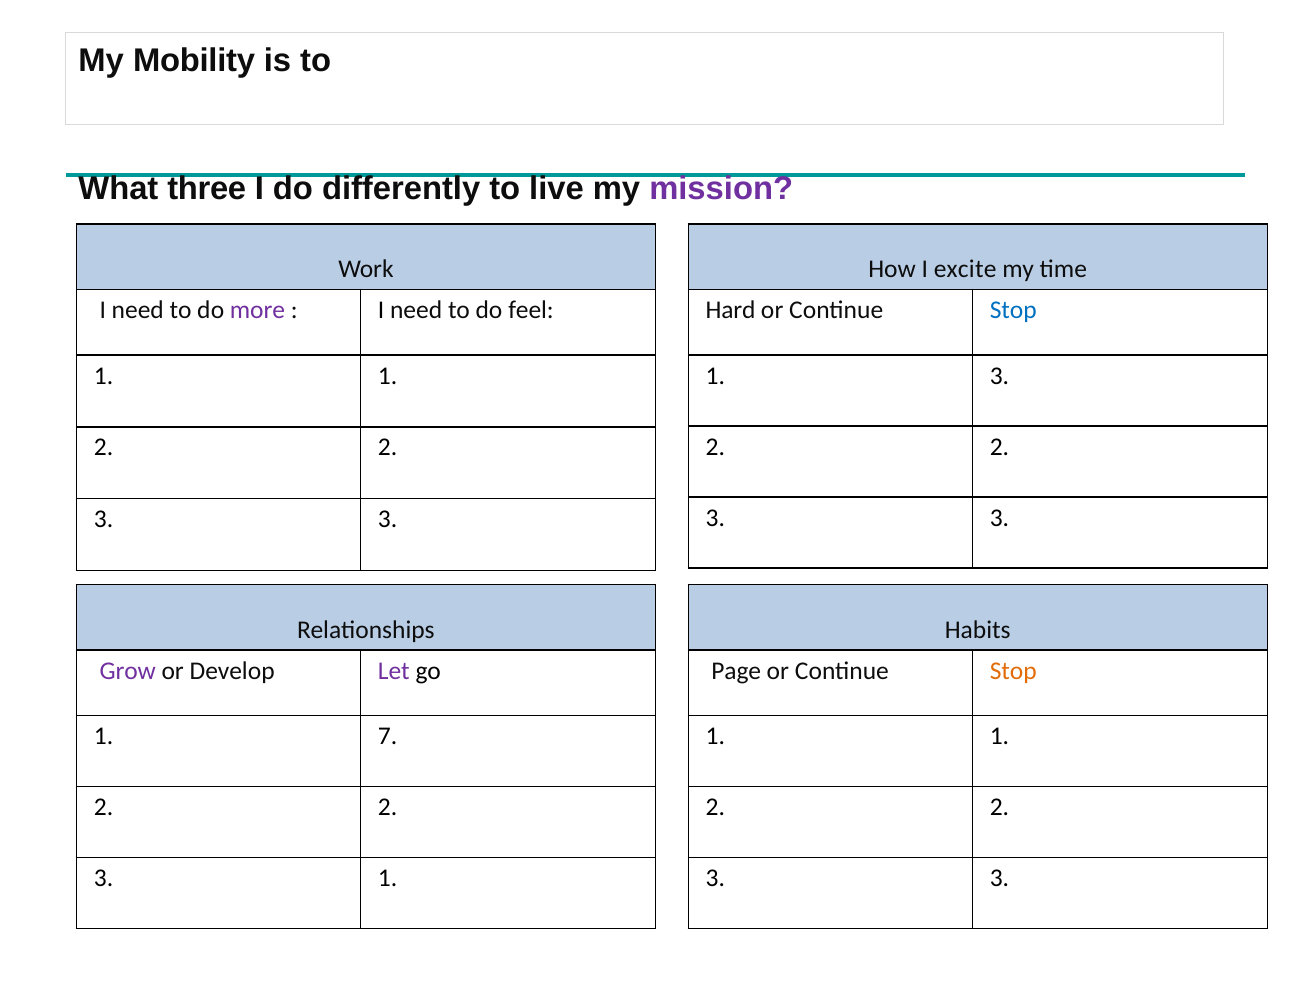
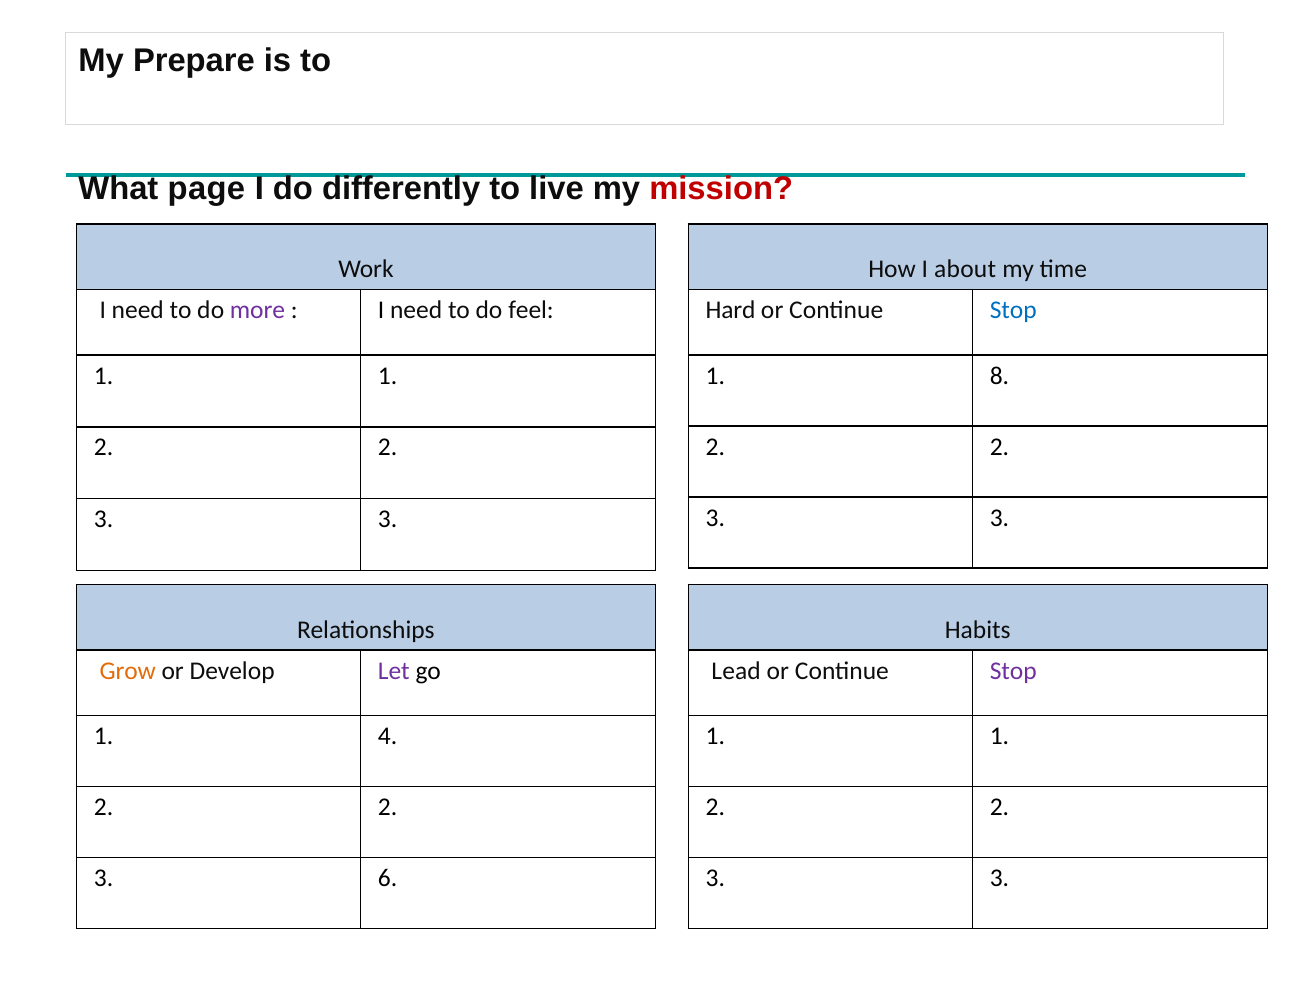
Mobility: Mobility -> Prepare (194, 61)
three: three -> page (206, 188)
mission colour: purple -> red (721, 188)
excite: excite -> about (965, 269)
1 3: 3 -> 8 (999, 376)
Grow colour: purple -> orange (128, 671)
Page: Page -> Lead (736, 671)
Stop colour: orange -> purple (1013, 671)
7: 7 -> 4 (388, 736)
3 1: 1 -> 6 (388, 878)
